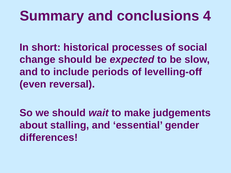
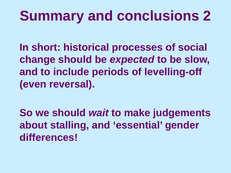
4: 4 -> 2 (207, 16)
